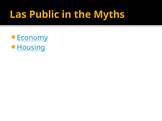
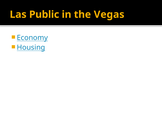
Myths: Myths -> Vegas (109, 15)
